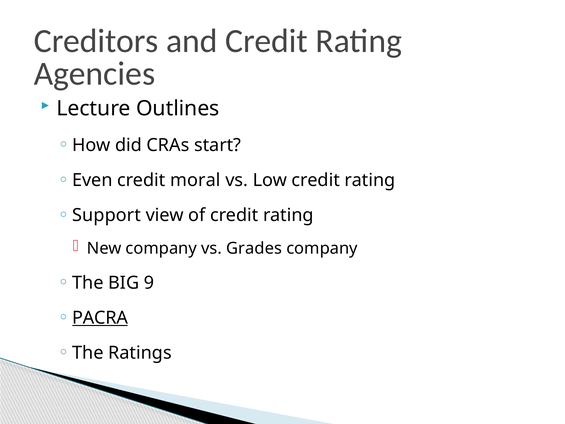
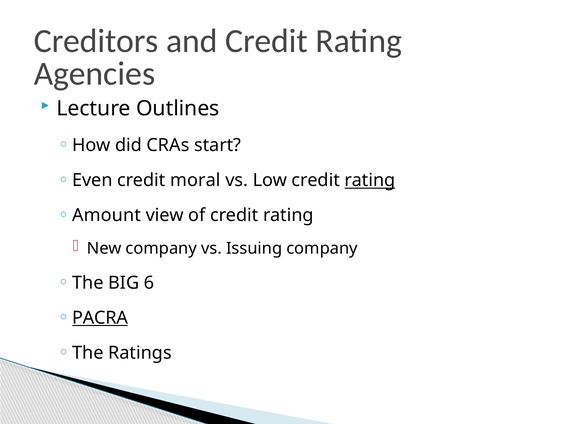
rating underline: none -> present (370, 180)
Support: Support -> Amount (107, 215)
Grades: Grades -> Issuing (254, 248)
9: 9 -> 6 (149, 283)
